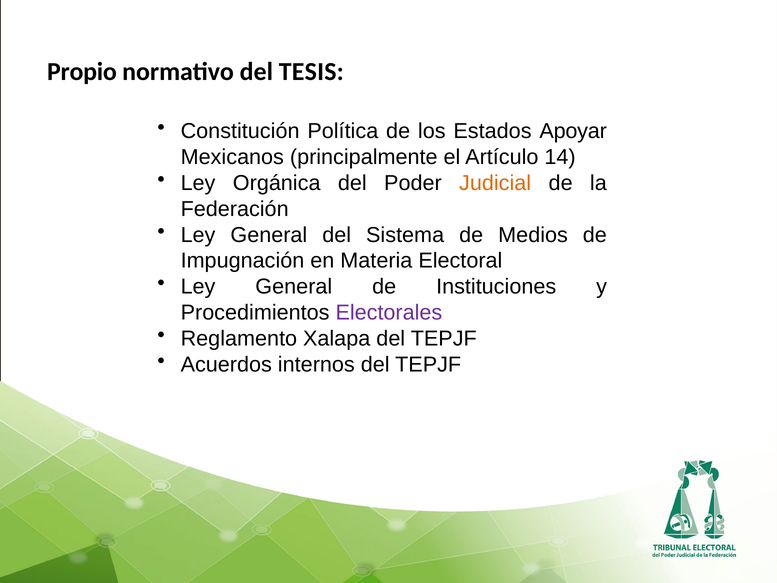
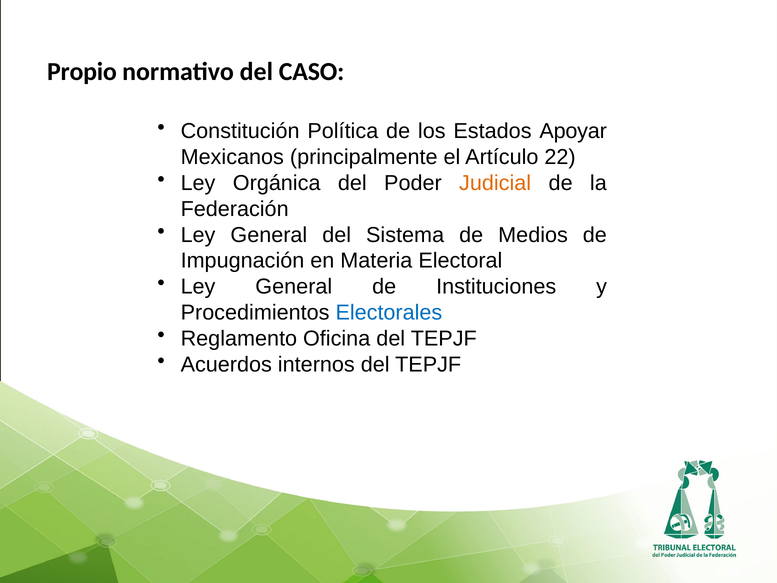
TESIS: TESIS -> CASO (312, 72)
14: 14 -> 22 (560, 157)
Electorales colour: purple -> blue (389, 313)
Xalapa: Xalapa -> Oficina (337, 338)
